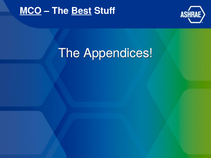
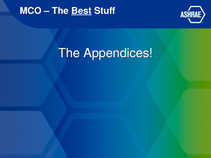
MCO underline: present -> none (31, 11)
